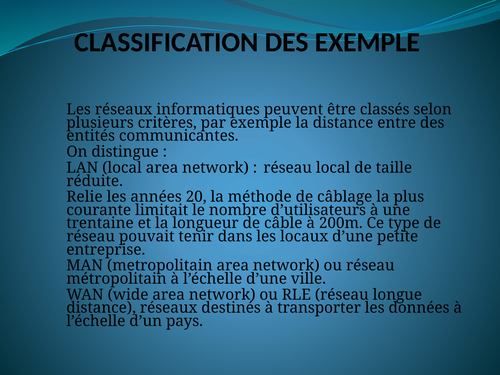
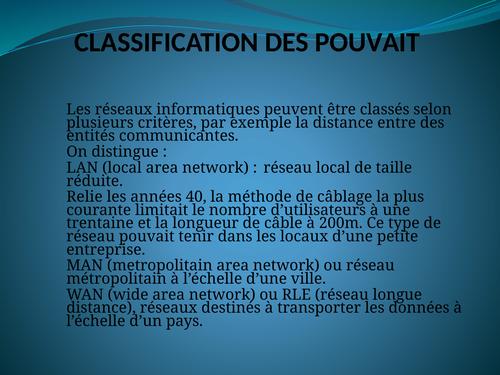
DES EXEMPLE: EXEMPLE -> POUVAIT (367, 42)
20: 20 -> 40 (196, 197)
